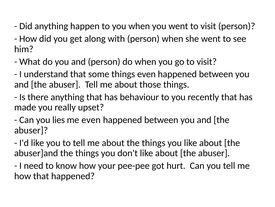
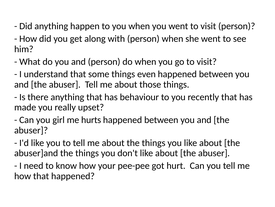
lies: lies -> girl (59, 120)
me even: even -> hurts (91, 120)
